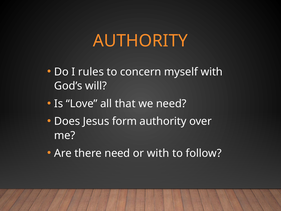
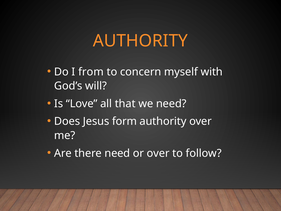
rules: rules -> from (91, 72)
or with: with -> over (158, 153)
